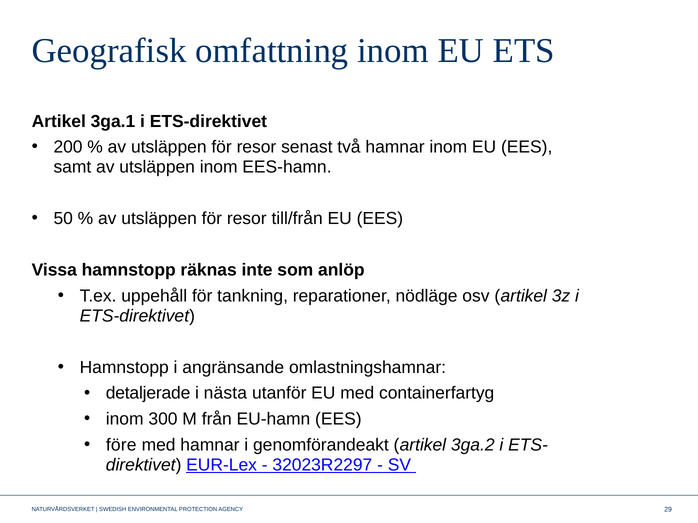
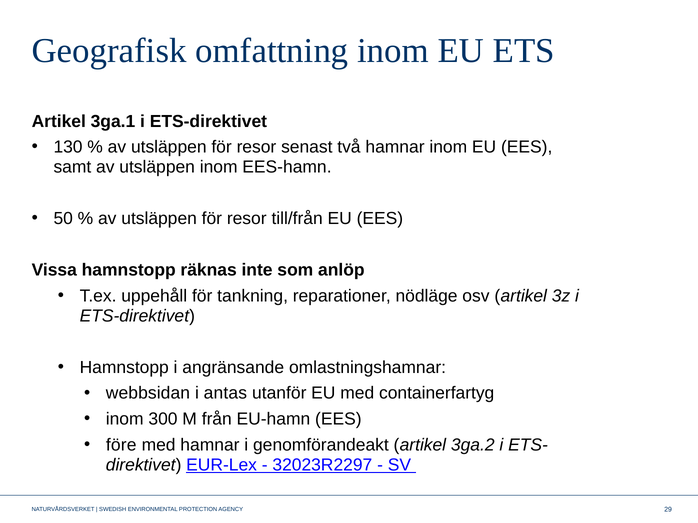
200: 200 -> 130 (68, 147)
detaljerade: detaljerade -> webbsidan (148, 394)
nästa: nästa -> antas (225, 394)
